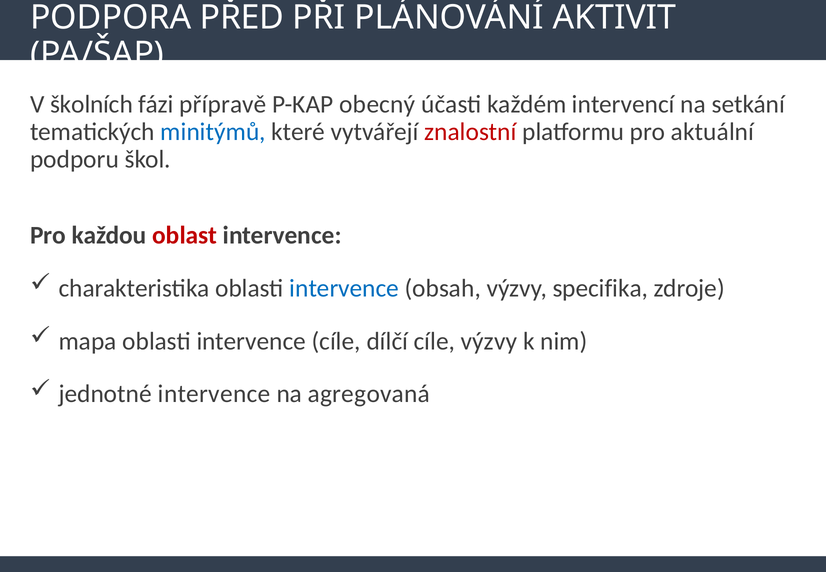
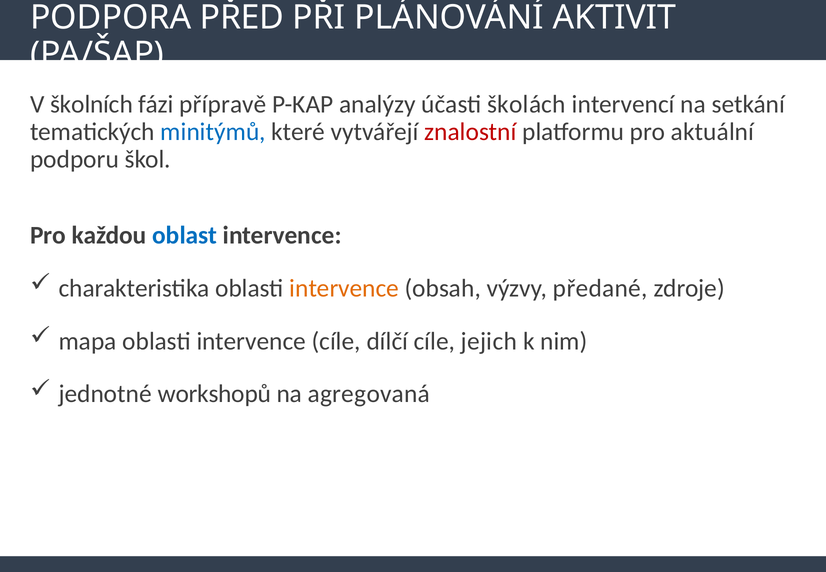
obecný: obecný -> analýzy (377, 104)
každém: každém -> školách (527, 104)
oblast colour: red -> blue (185, 235)
intervence colour: blue -> orange (344, 288)
specifika: specifika -> předané (600, 288)
cíle výzvy: výzvy -> jejich (489, 341)
jednotné intervence: intervence -> workshopů (214, 394)
